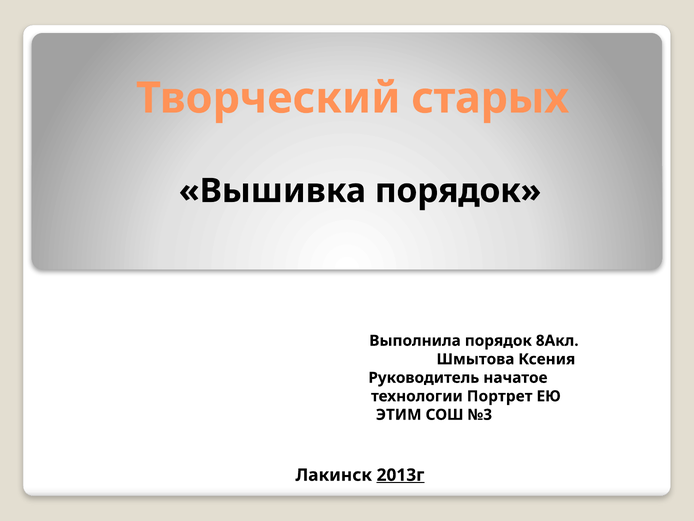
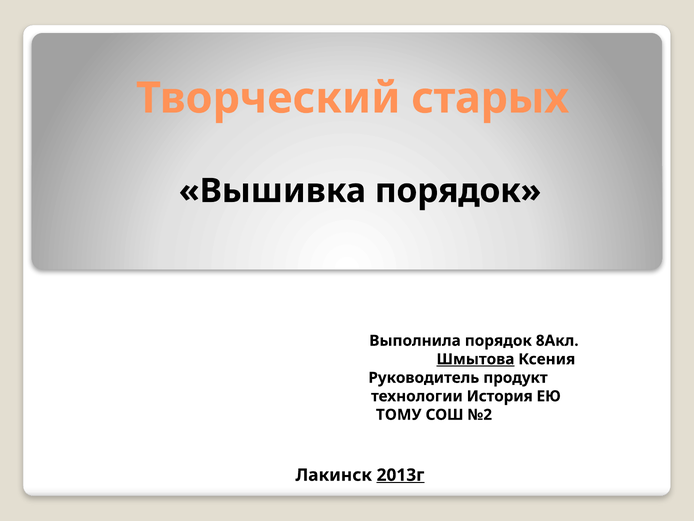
Шмытова underline: none -> present (476, 359)
начатое: начатое -> продукт (515, 377)
Портрет: Портрет -> История (500, 396)
ЭТИМ: ЭТИМ -> ТОМУ (399, 414)
№3: №3 -> №2 (480, 414)
